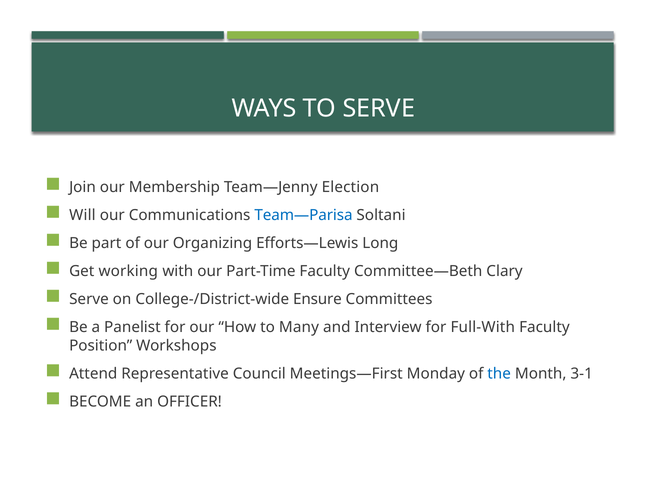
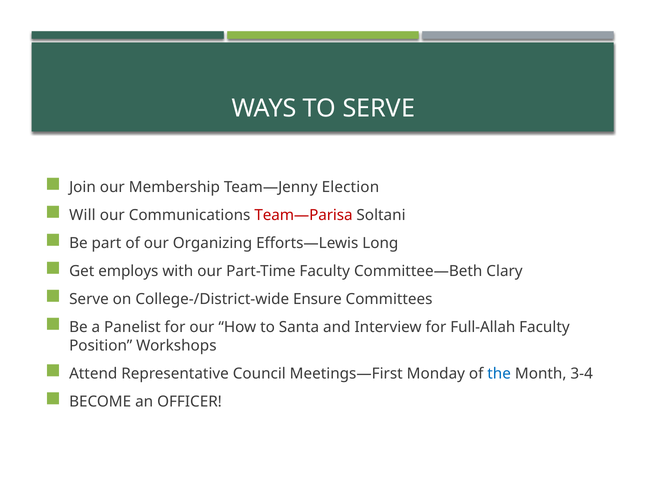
Team—Parisa colour: blue -> red (304, 215)
working: working -> employs (128, 271)
Many: Many -> Santa (299, 327)
Full-With: Full-With -> Full-Allah (483, 327)
3-1: 3-1 -> 3-4 (582, 373)
